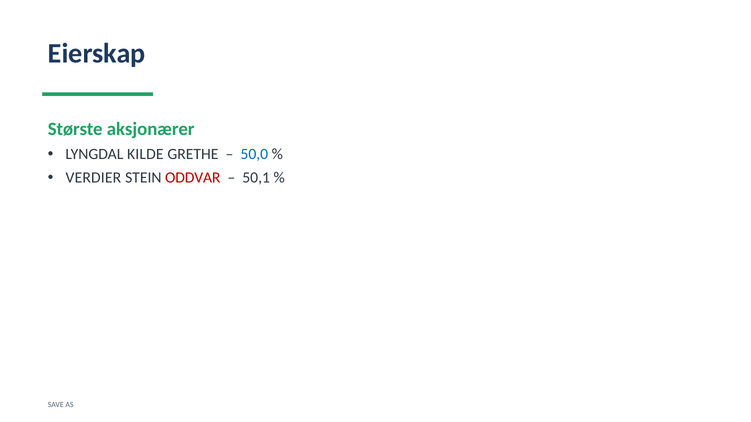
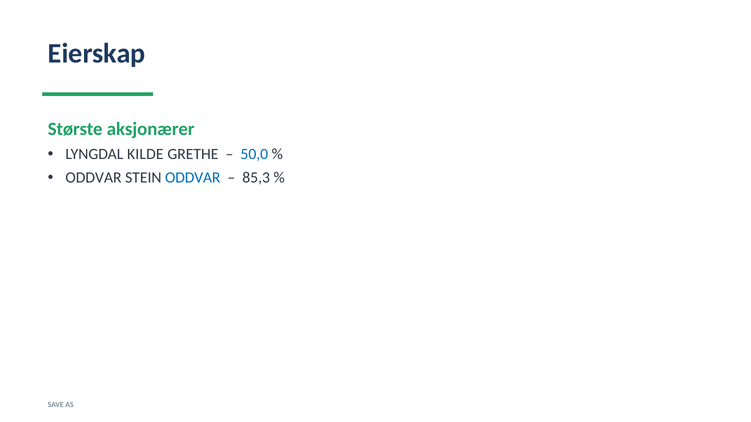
VERDIER: VERDIER -> ODDVAR (93, 178)
ODDVAR colour: red -> blue (193, 178)
50,1: 50,1 -> 85,3 (256, 178)
